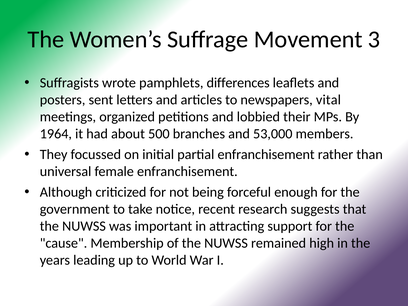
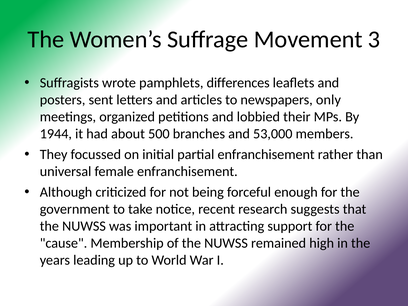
vital: vital -> only (328, 100)
1964: 1964 -> 1944 (56, 134)
